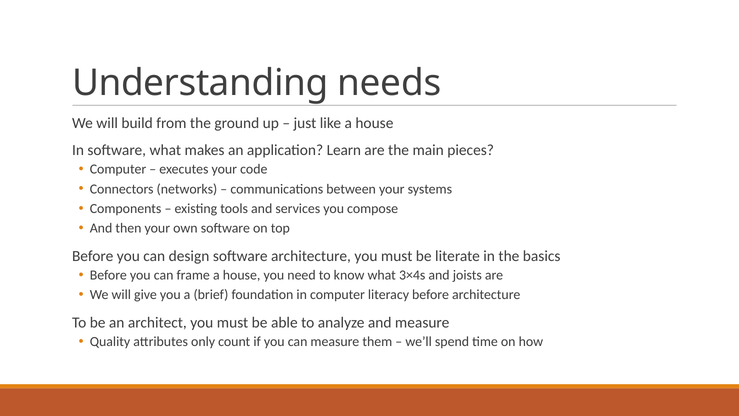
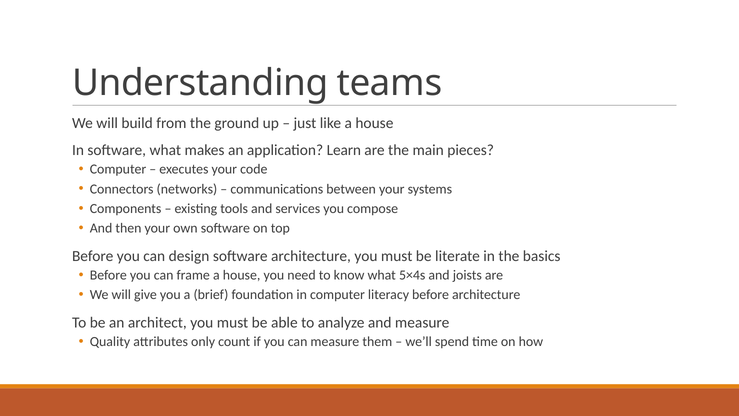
needs: needs -> teams (389, 83)
3×4s: 3×4s -> 5×4s (412, 275)
